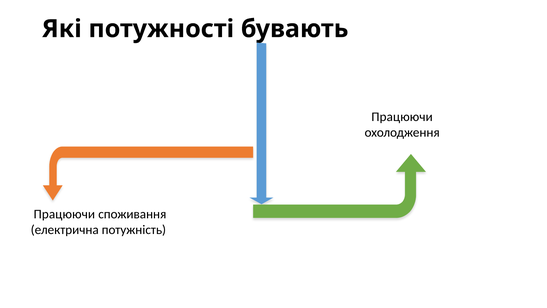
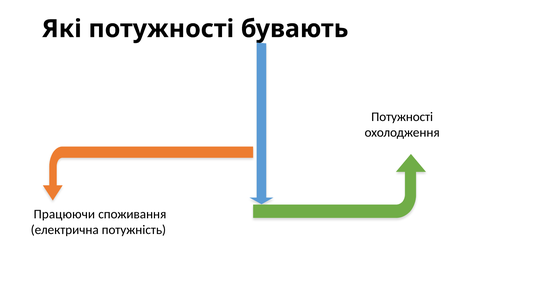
Працюючи: Працюючи -> Потужності (402, 117)
